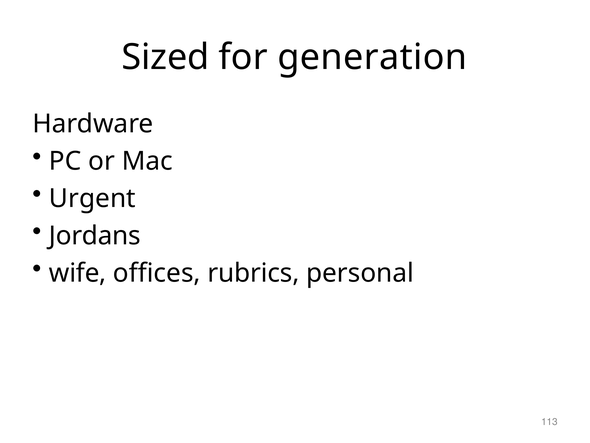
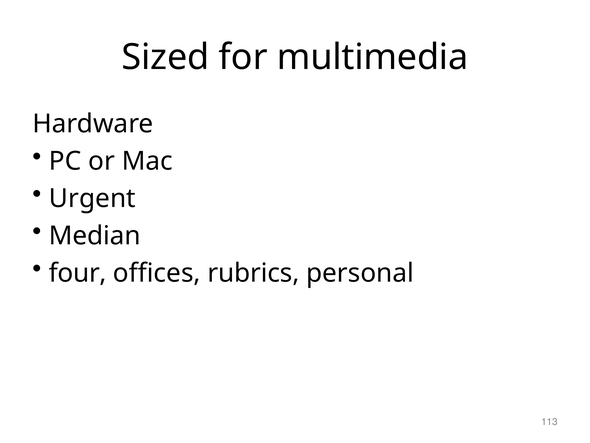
generation: generation -> multimedia (373, 57)
Jordans: Jordans -> Median (95, 235)
wife: wife -> four (78, 273)
